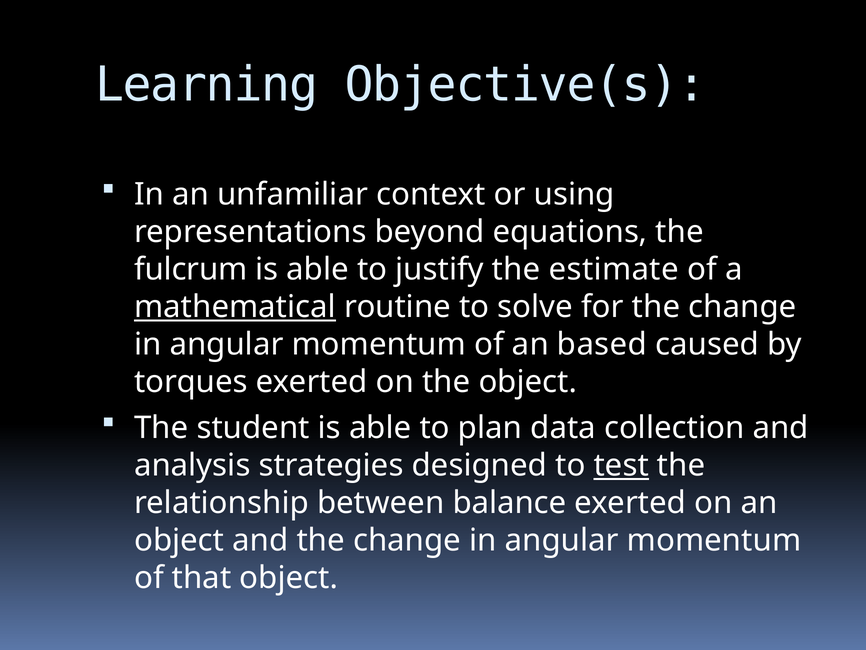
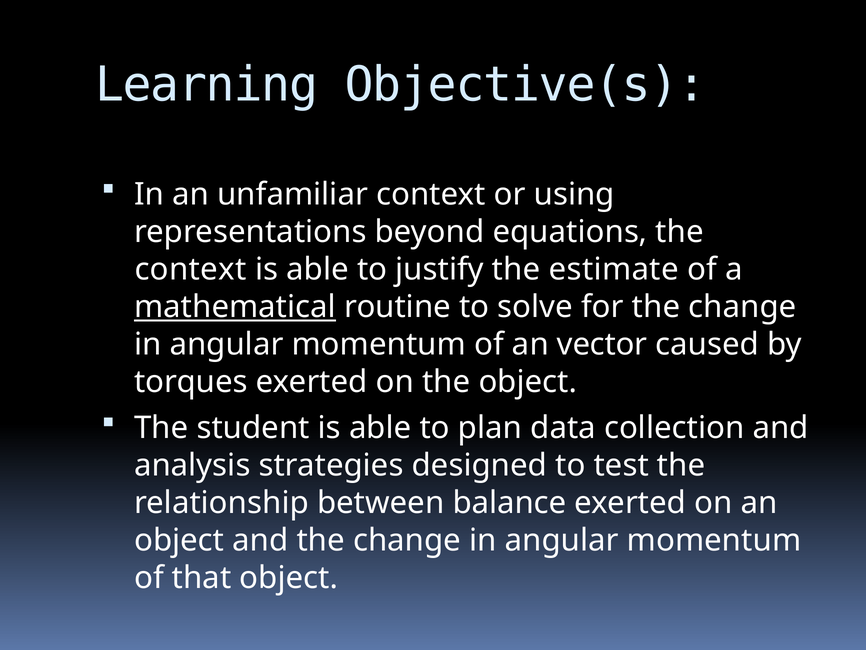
fulcrum: fulcrum -> context (190, 269)
based: based -> vector (602, 344)
test underline: present -> none (621, 465)
